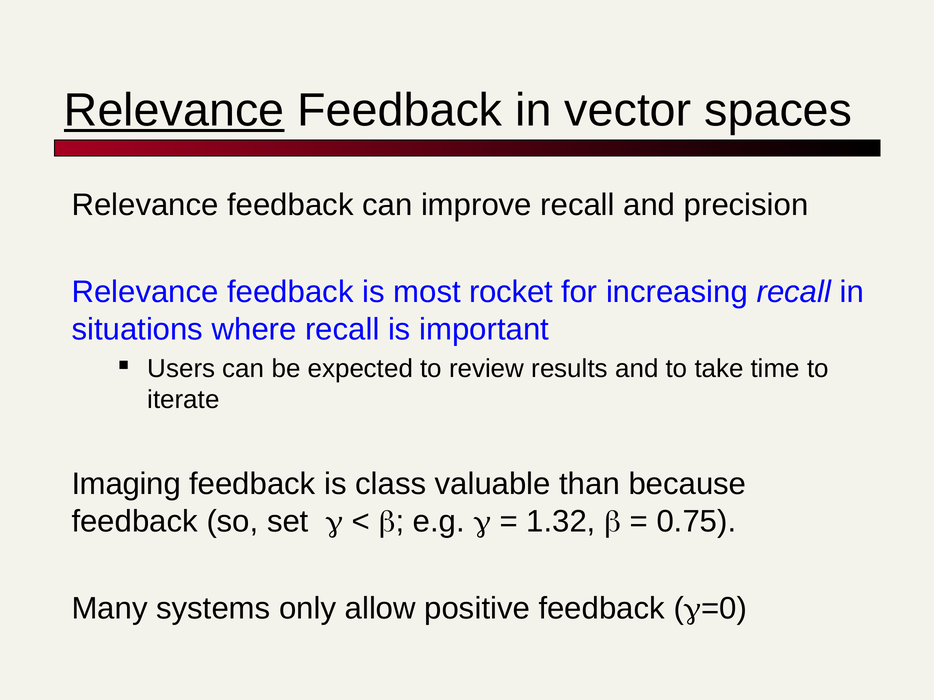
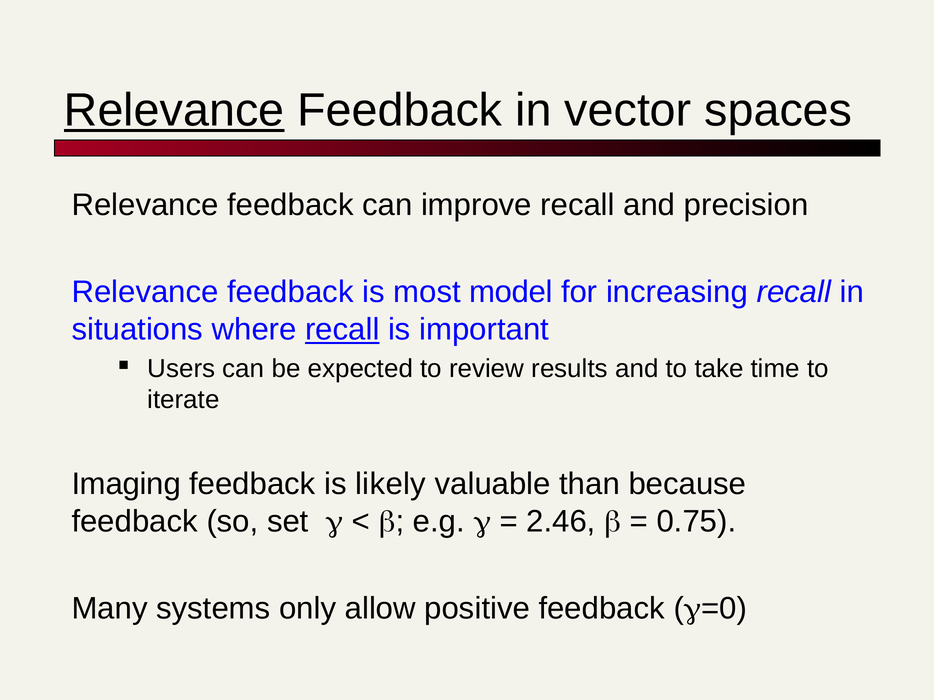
rocket: rocket -> model (511, 292)
recall underline: none -> present (342, 330)
class: class -> likely (391, 484)
1.32: 1.32 -> 2.46 (561, 522)
